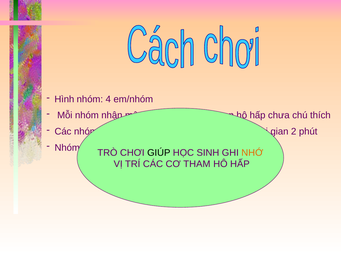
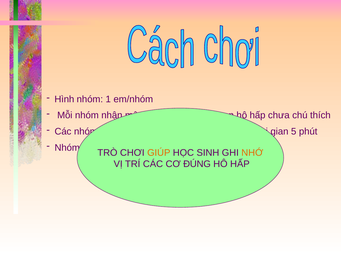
4: 4 -> 1 (108, 99)
2: 2 -> 5 (294, 131)
GIÚP colour: black -> orange (159, 153)
CƠ THAM: THAM -> ĐÚNG (197, 164)
